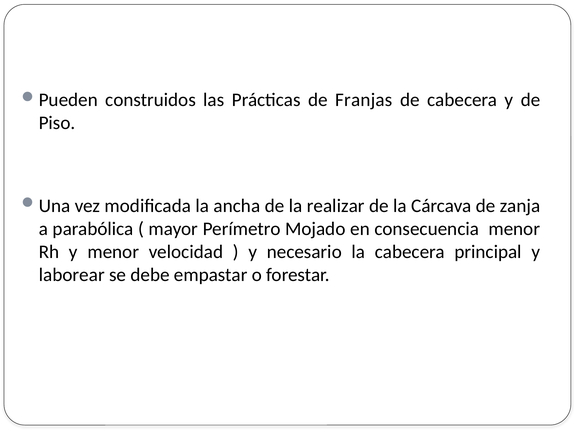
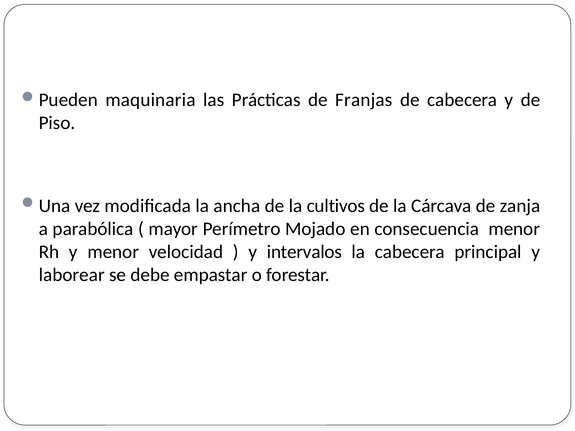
construidos: construidos -> maquinaria (150, 100)
realizar: realizar -> cultivos (336, 206)
necesario: necesario -> intervalos (304, 252)
